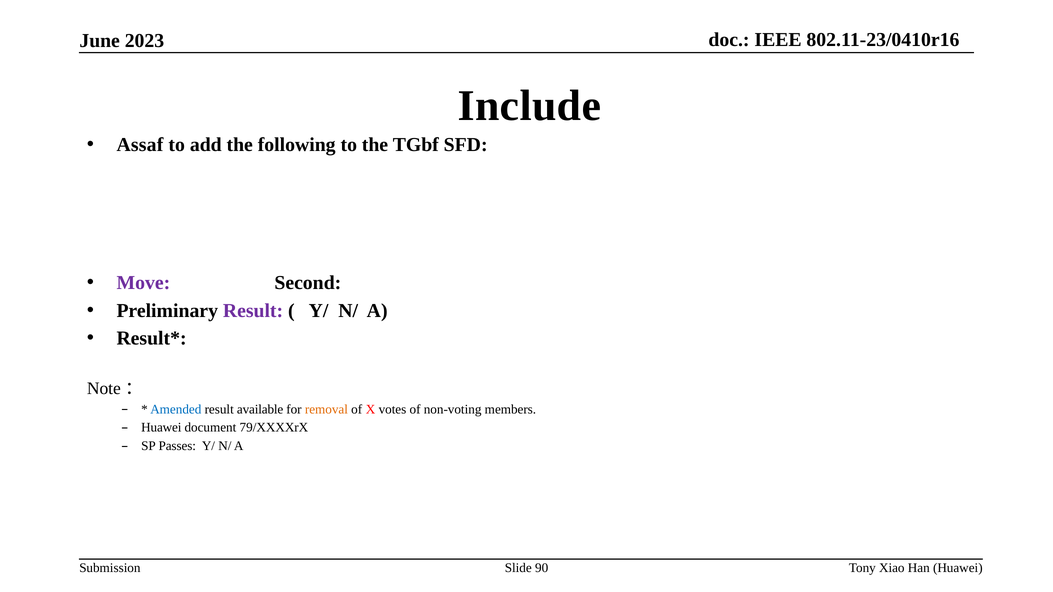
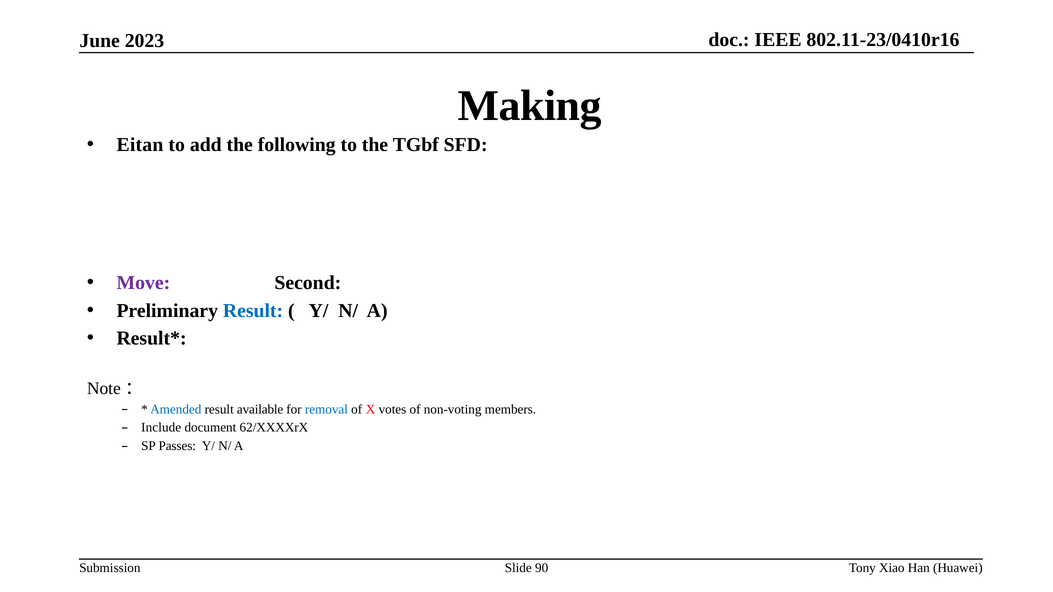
Include: Include -> Making (530, 106)
Assaf: Assaf -> Eitan (140, 145)
Result colour: purple -> blue (253, 311)
removal colour: orange -> blue (326, 409)
Huawei: Huawei -> Include (161, 428)
79/XXXXrX: 79/XXXXrX -> 62/XXXXrX (274, 428)
